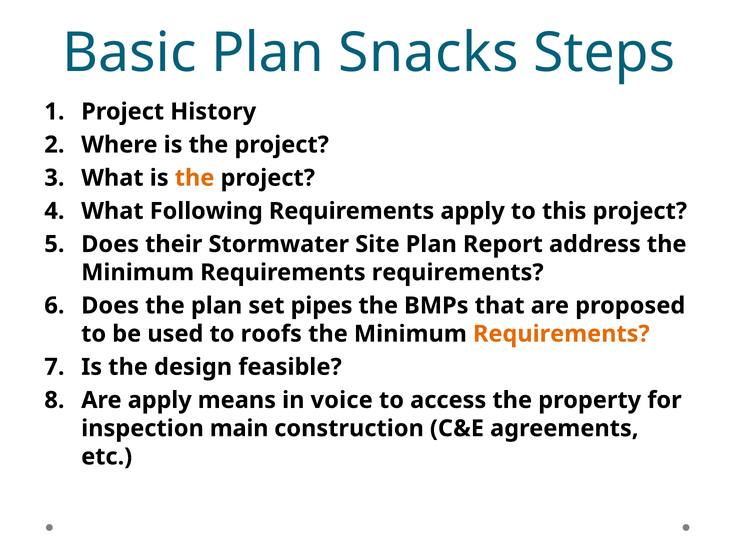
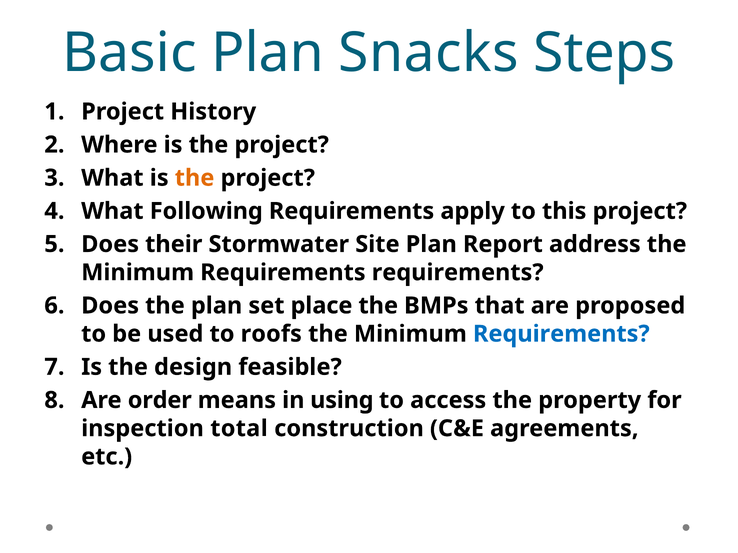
pipes: pipes -> place (322, 306)
Requirements colour: orange -> blue (561, 334)
Are apply: apply -> order (160, 401)
voice: voice -> using (342, 401)
main: main -> total (239, 429)
